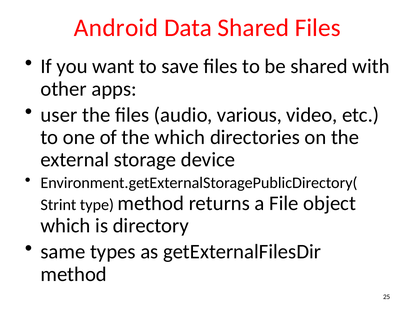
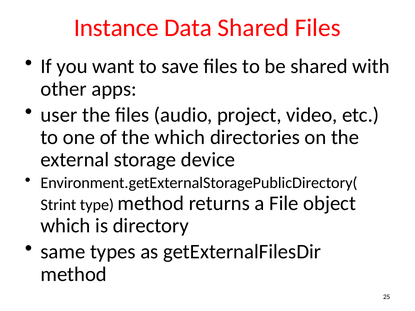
Android: Android -> Instance (116, 28)
various: various -> project (249, 115)
